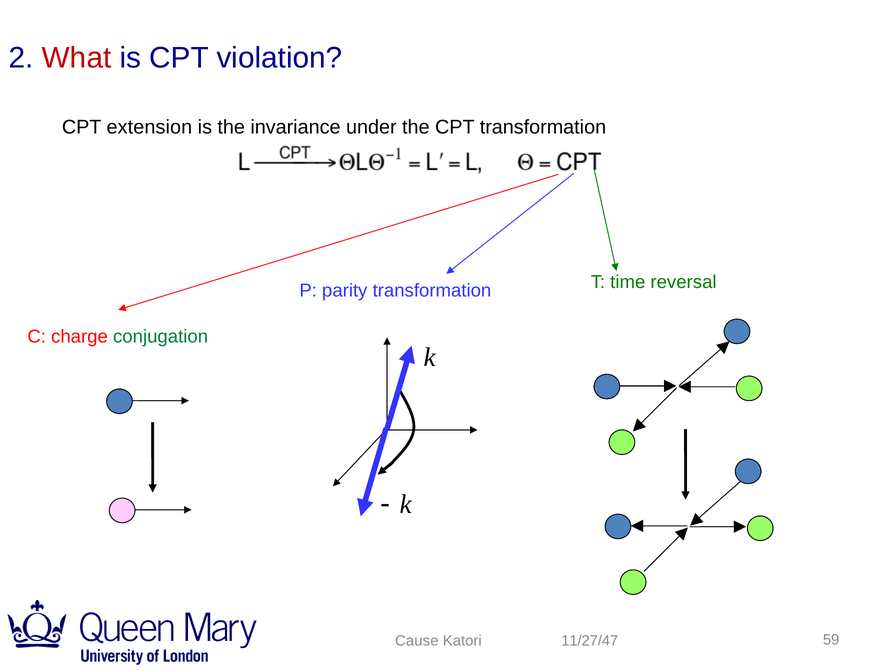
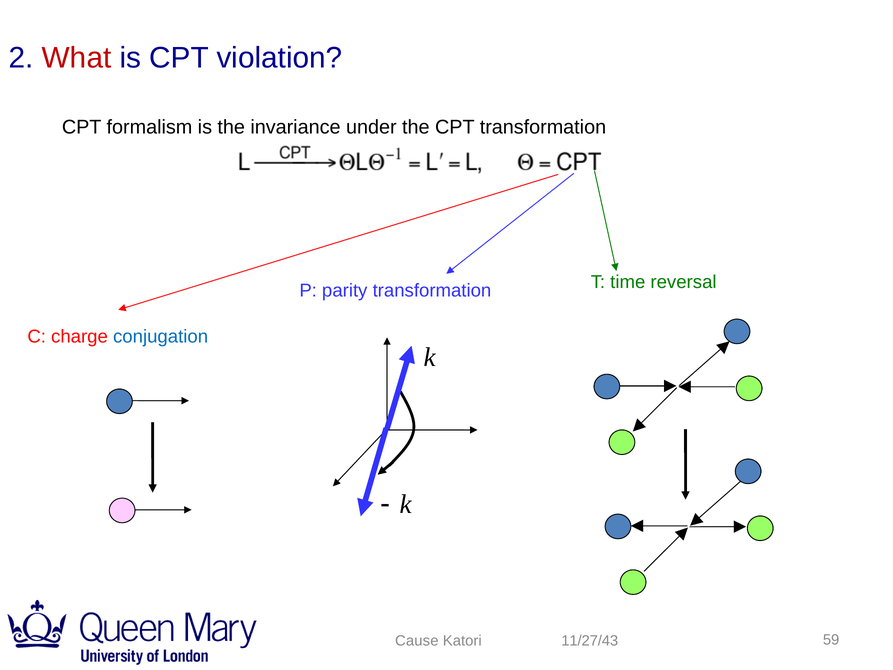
extension: extension -> formalism (149, 127)
conjugation colour: green -> blue (161, 336)
11/27/47: 11/27/47 -> 11/27/43 (590, 641)
